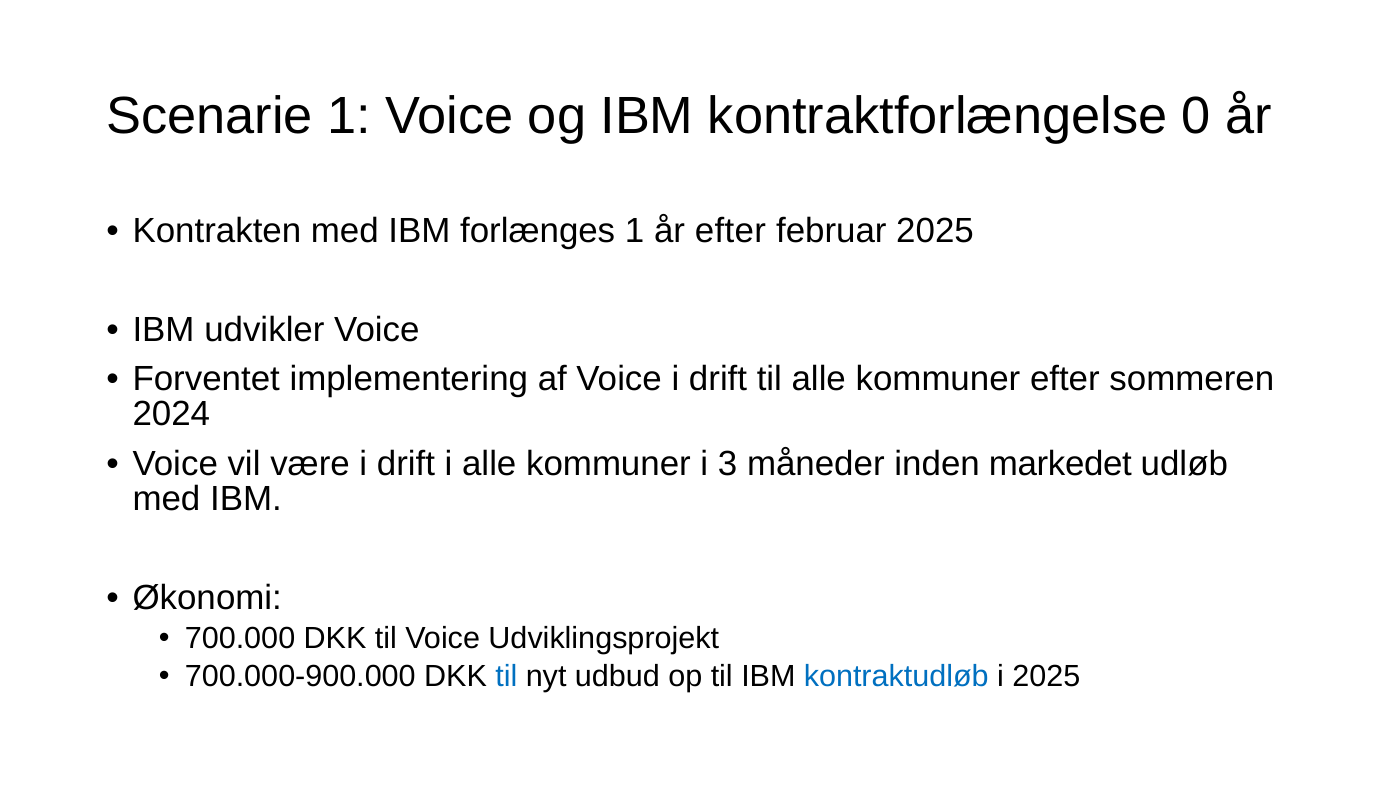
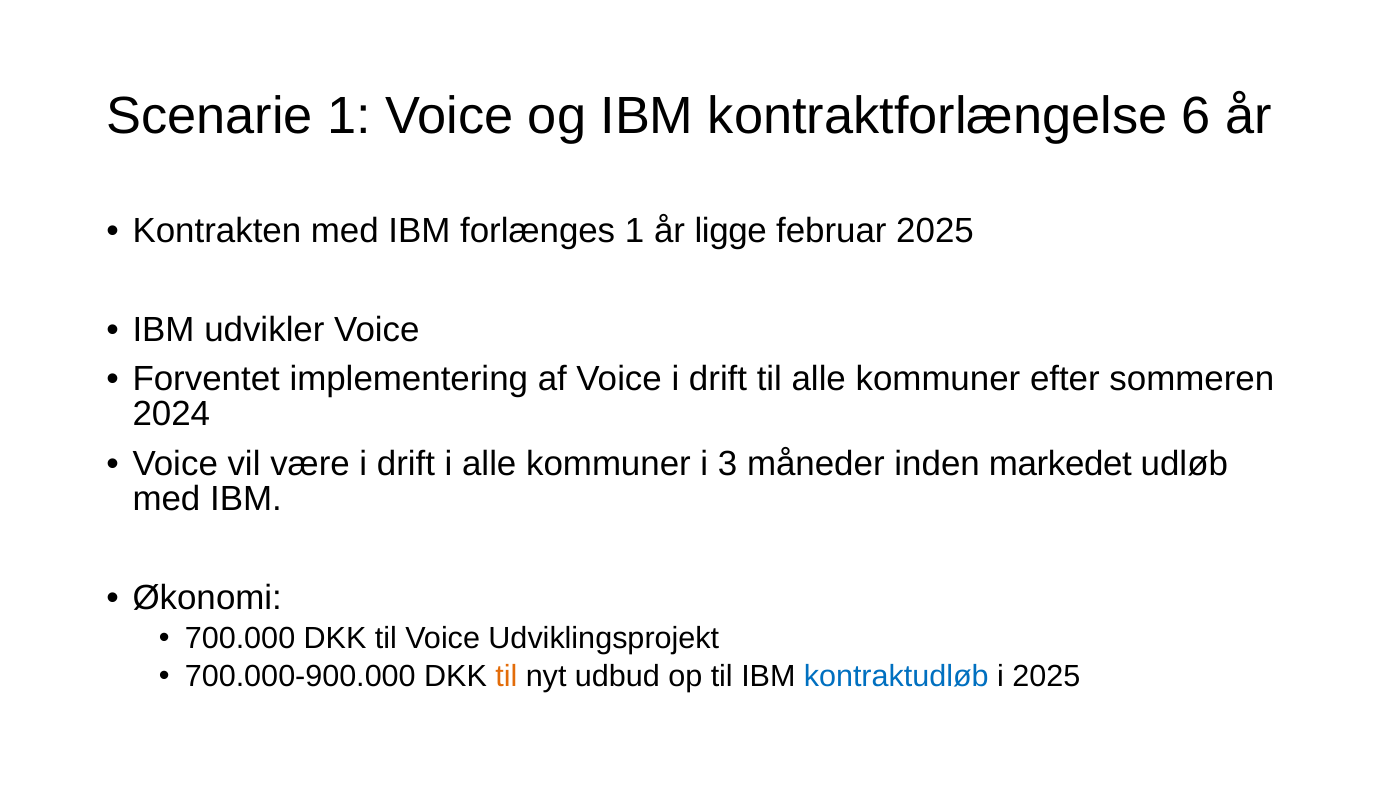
0: 0 -> 6 (1196, 116)
år efter: efter -> ligge (731, 231)
til colour: blue -> orange (506, 676)
